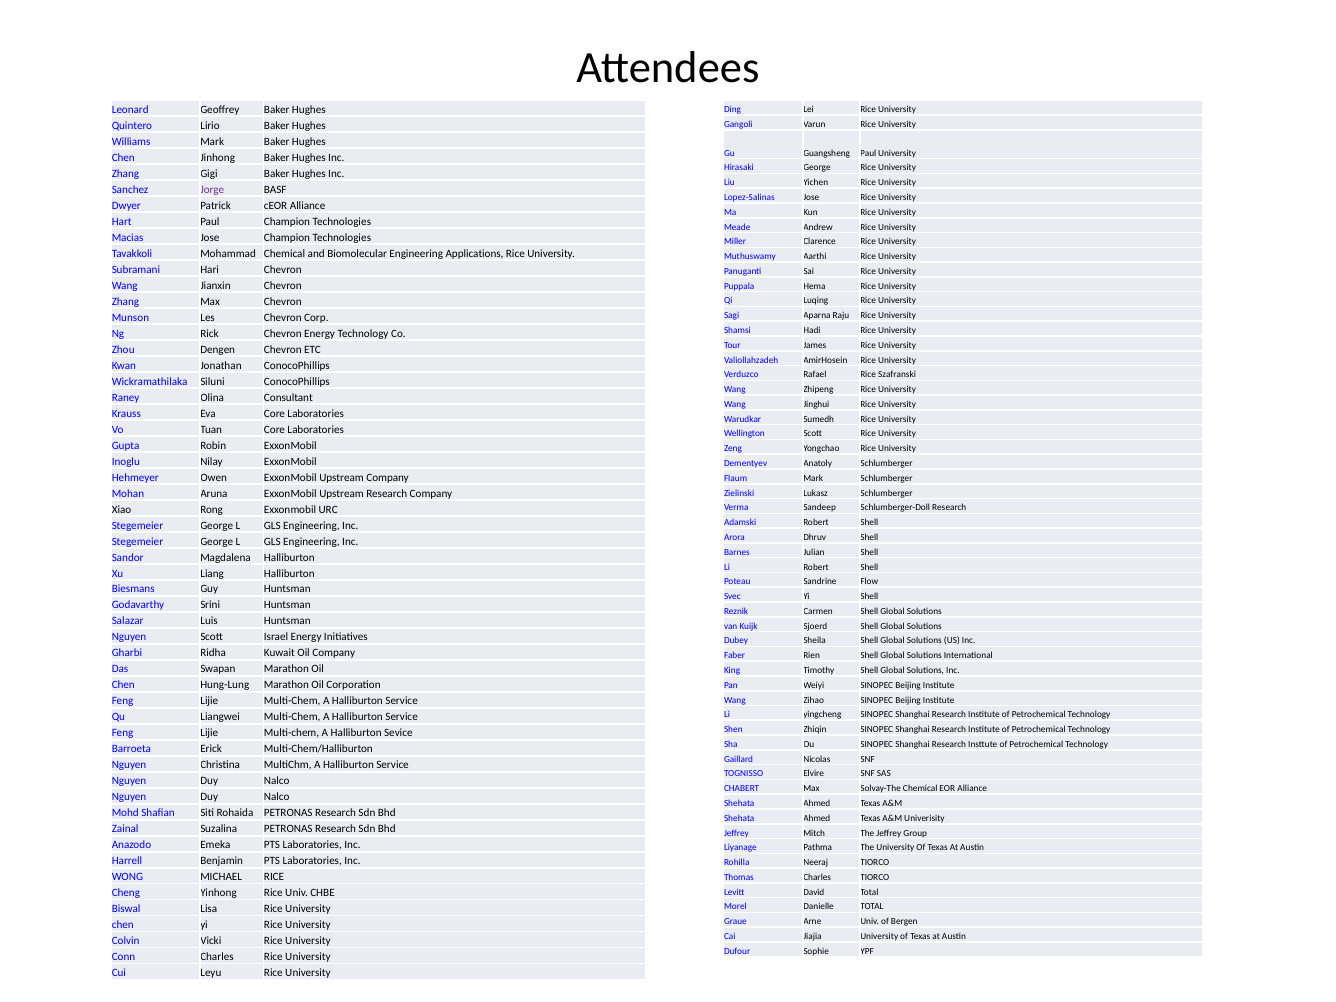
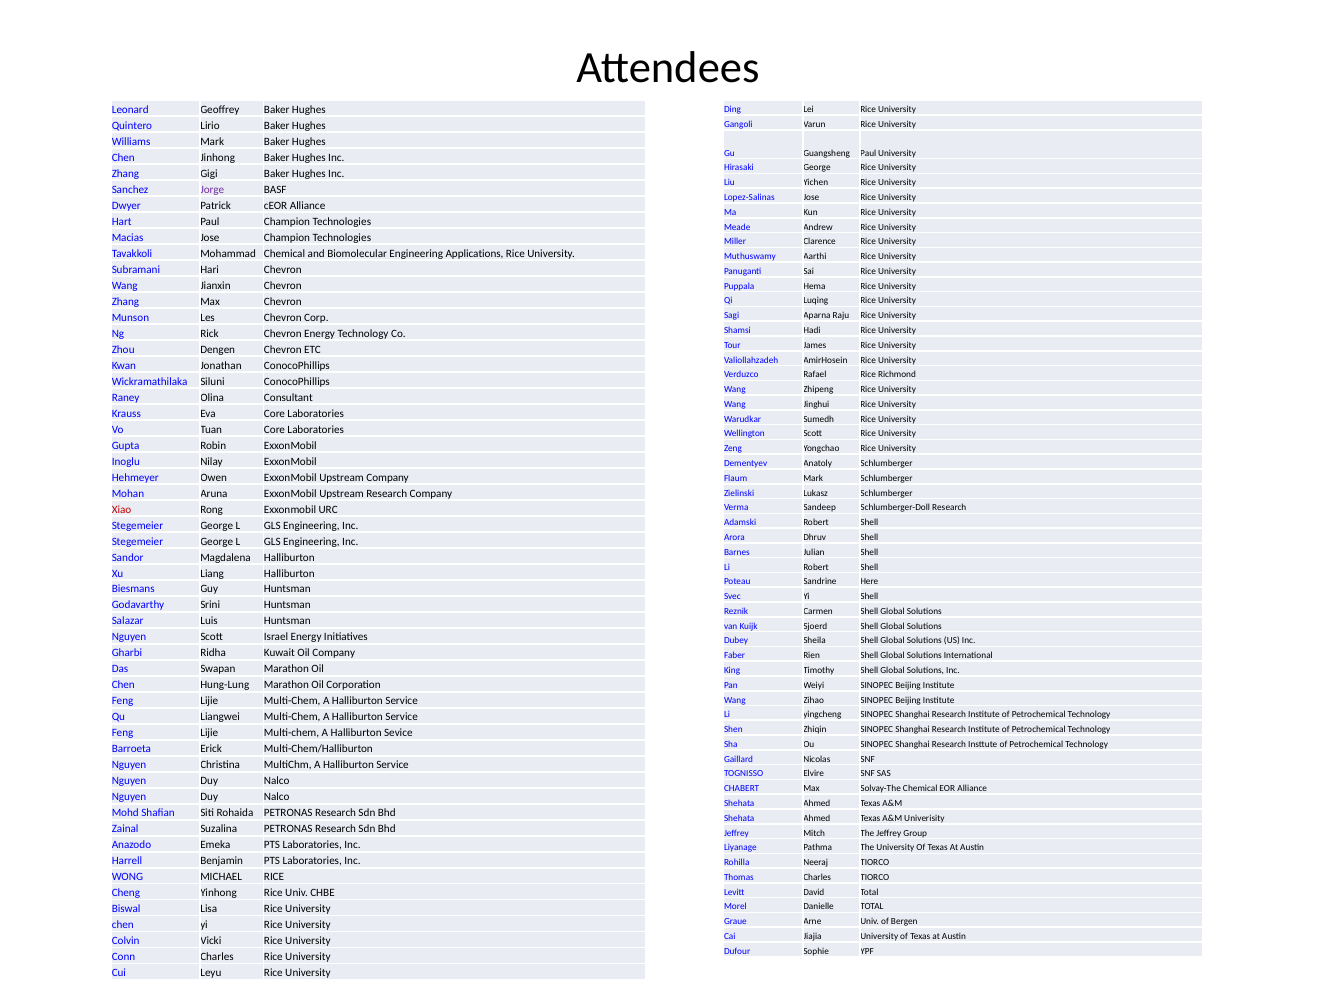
Szafranski: Szafranski -> Richmond (897, 375)
Xiao colour: black -> red (122, 509)
Flow: Flow -> Here (869, 582)
